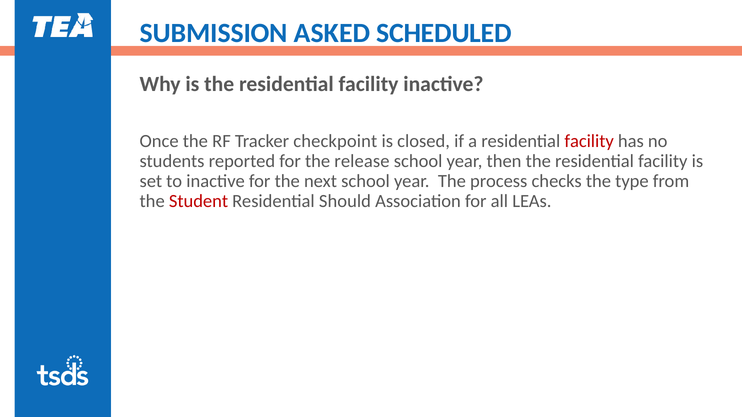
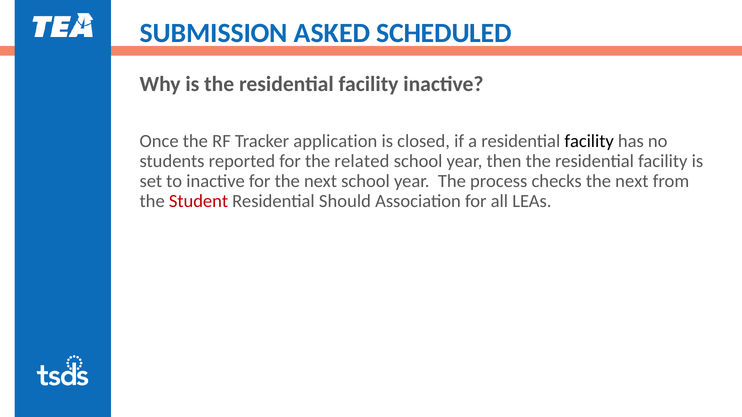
checkpoint: checkpoint -> application (335, 141)
facility colour: red -> black (589, 141)
release: release -> related (362, 161)
checks the type: type -> next (632, 181)
